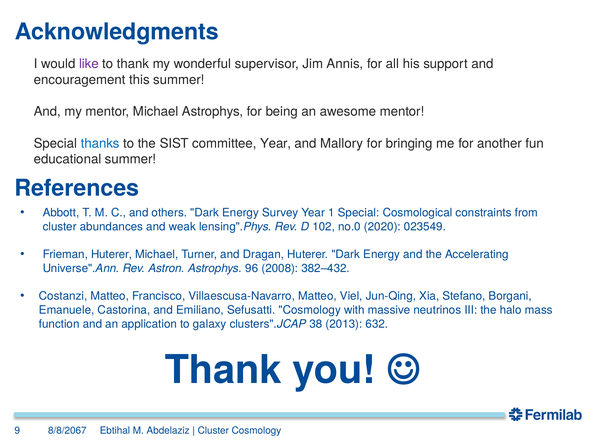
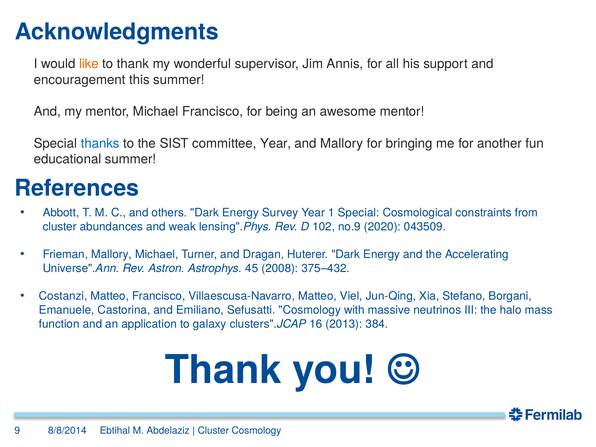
like colour: purple -> orange (89, 64)
Michael Astrophys: Astrophys -> Francisco (213, 112)
no.0: no.0 -> no.9 (349, 227)
023549: 023549 -> 043509 (425, 227)
Frieman Huterer: Huterer -> Mallory (112, 254)
96: 96 -> 45 (252, 268)
382–432: 382–432 -> 375–432 (326, 268)
38: 38 -> 16 (316, 324)
632: 632 -> 384 (377, 324)
8/8/2067: 8/8/2067 -> 8/8/2014 (67, 431)
